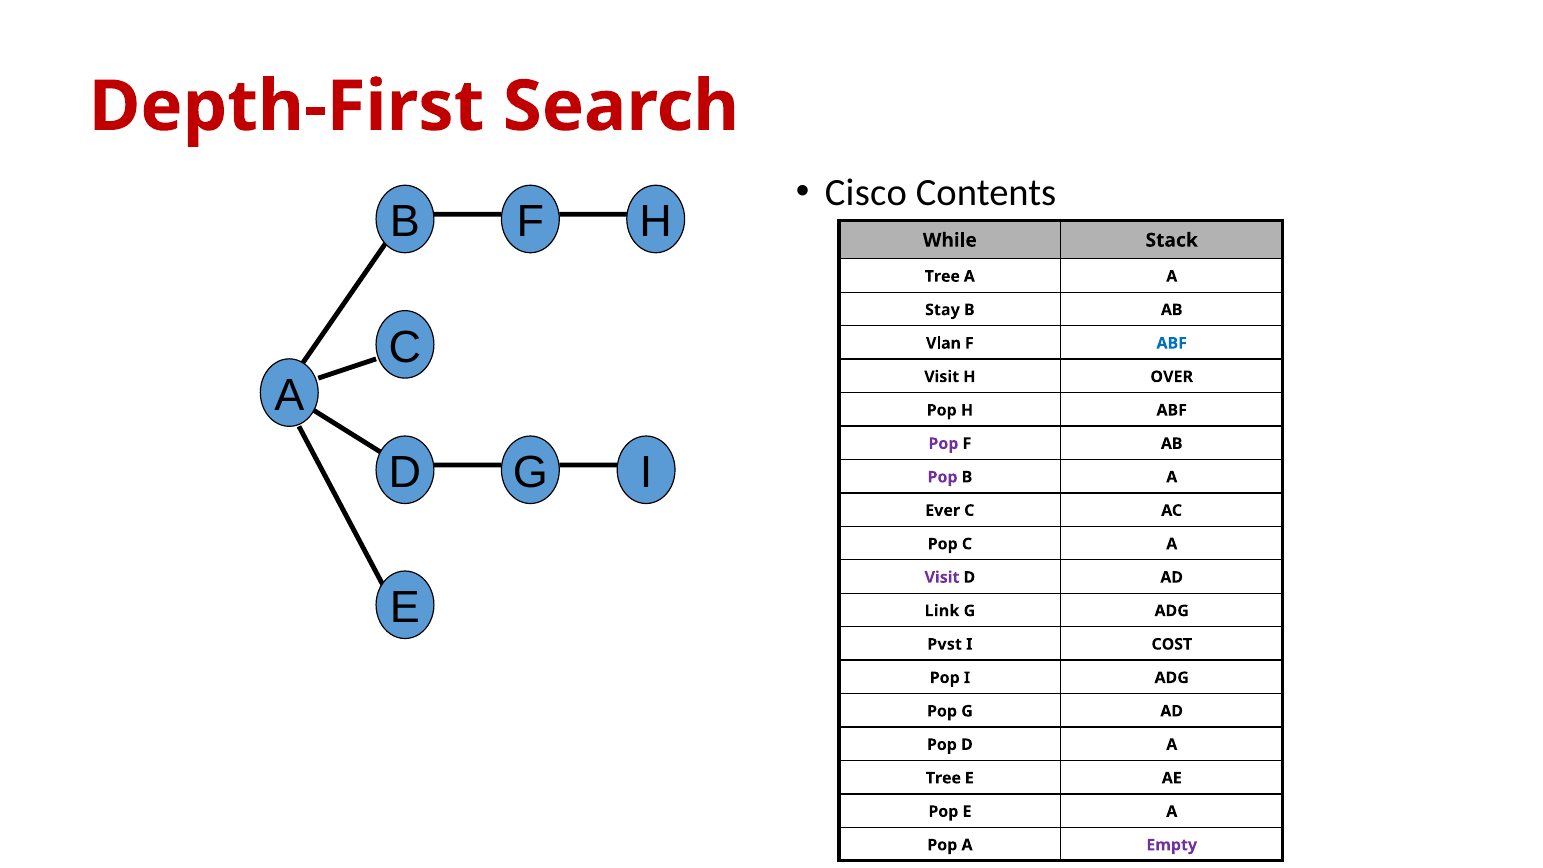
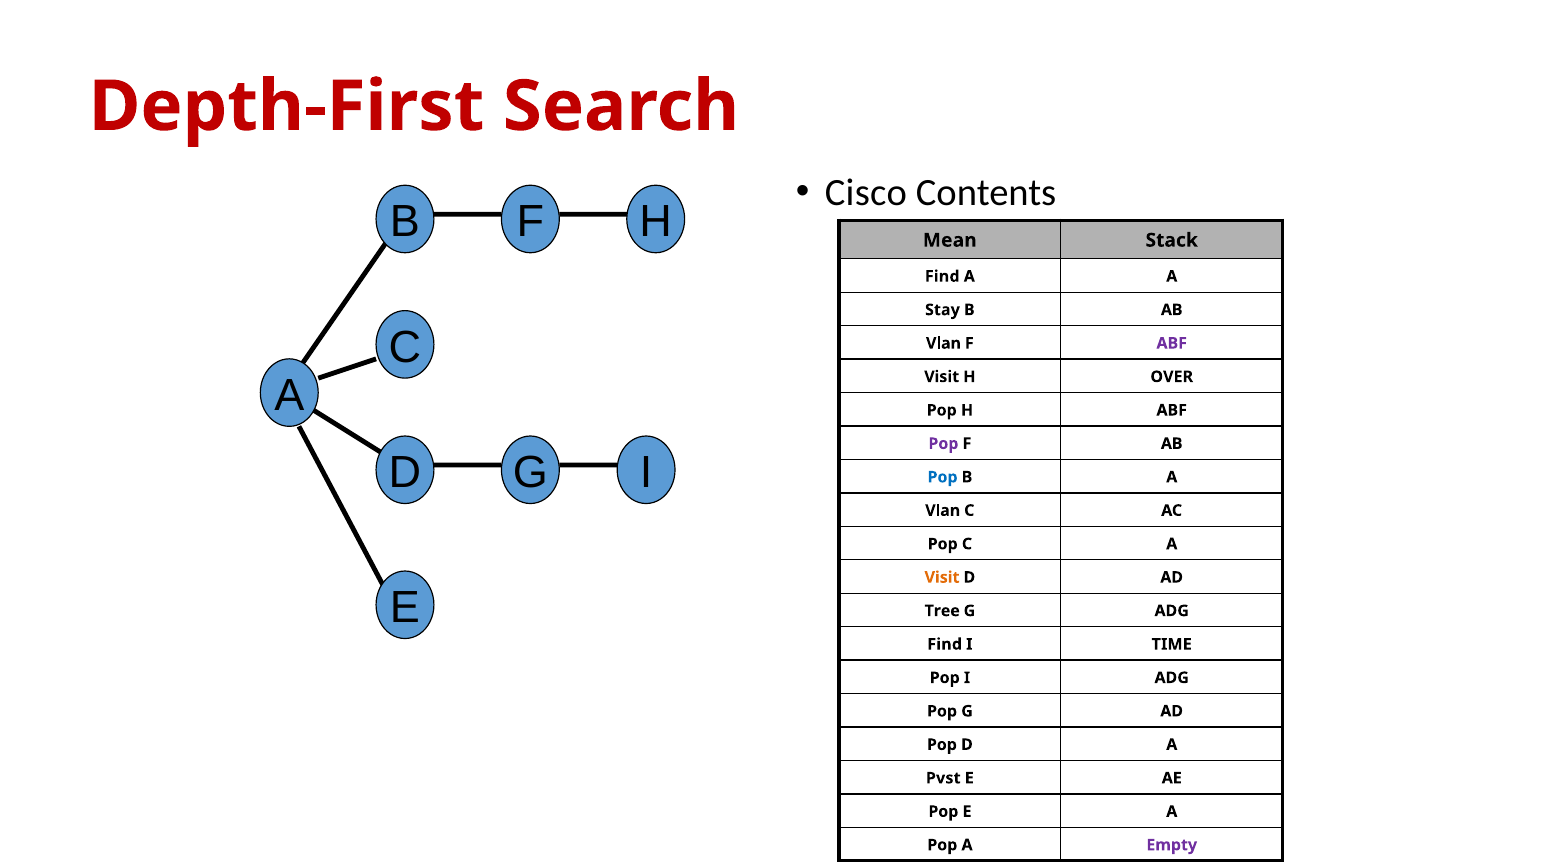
While: While -> Mean (950, 240)
Tree: Tree -> Find (942, 276)
ABF colour: blue -> purple (1172, 343)
Pop colour: purple -> blue (943, 477)
Ever: Ever -> Vlan (943, 510)
Visit colour: purple -> orange (942, 577)
Link: Link -> Tree (942, 611)
Pvst: Pvst -> Find (945, 644)
COST: COST -> TIME (1172, 644)
Tree: Tree -> Pvst (943, 778)
